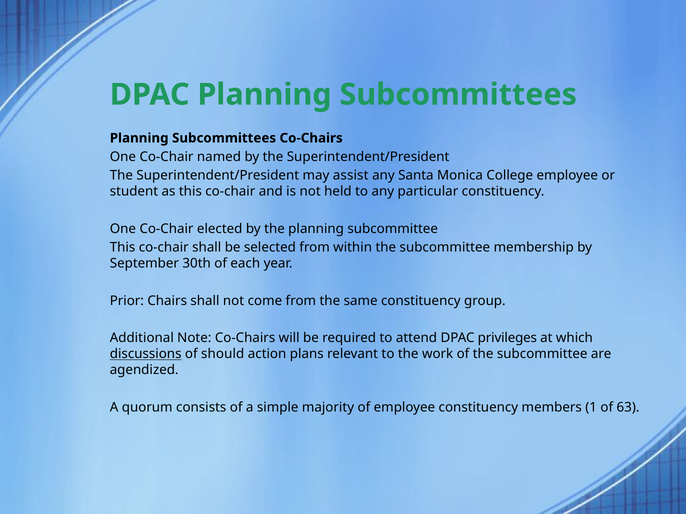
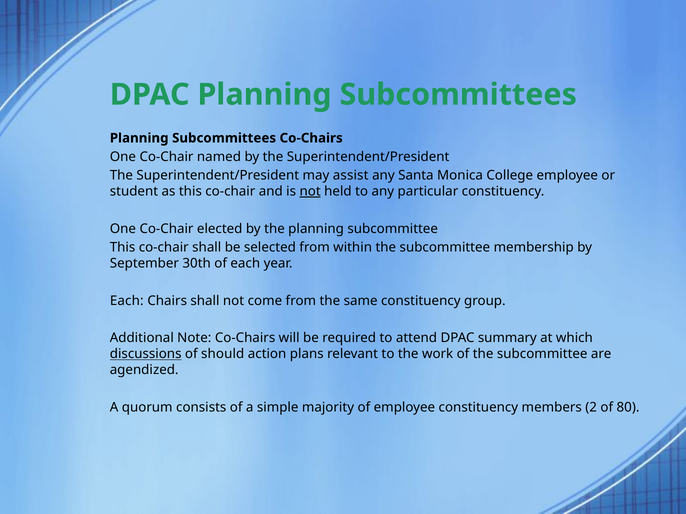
not underline: none -> present (310, 192)
Prior: Prior -> Each (127, 301)
privileges: privileges -> summary (507, 338)
1: 1 -> 2 (591, 408)
63: 63 -> 80 (628, 408)
